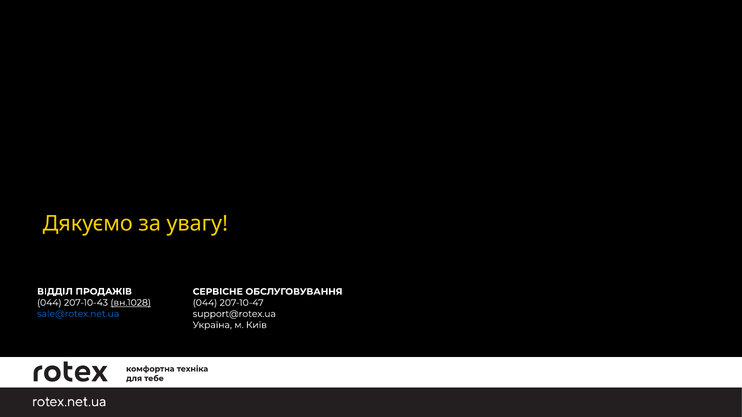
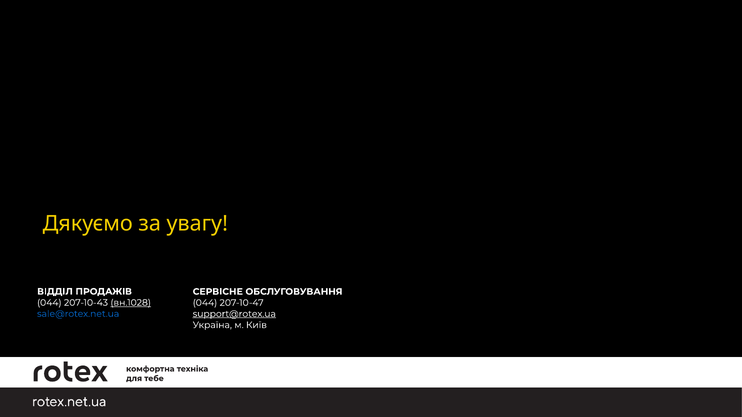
support@rotex.ua underline: none -> present (234, 314)
